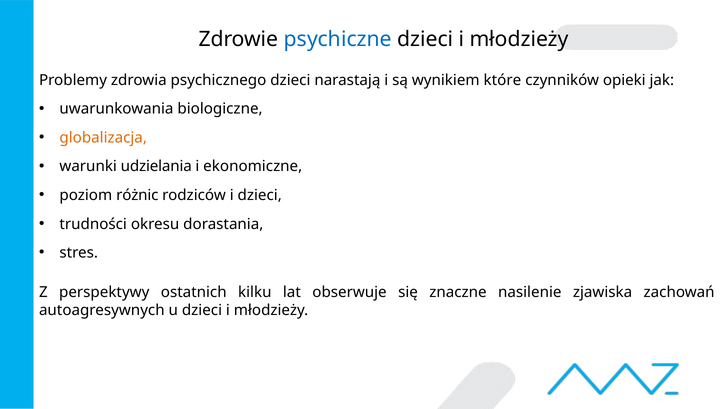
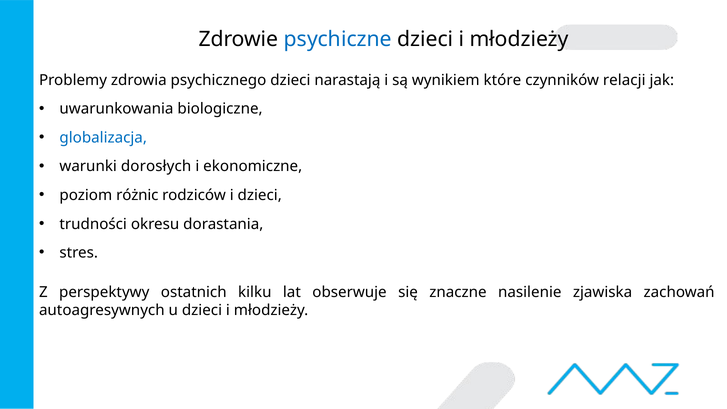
opieki: opieki -> relacji (624, 80)
globalizacja colour: orange -> blue (103, 138)
udzielania: udzielania -> dorosłych (156, 166)
